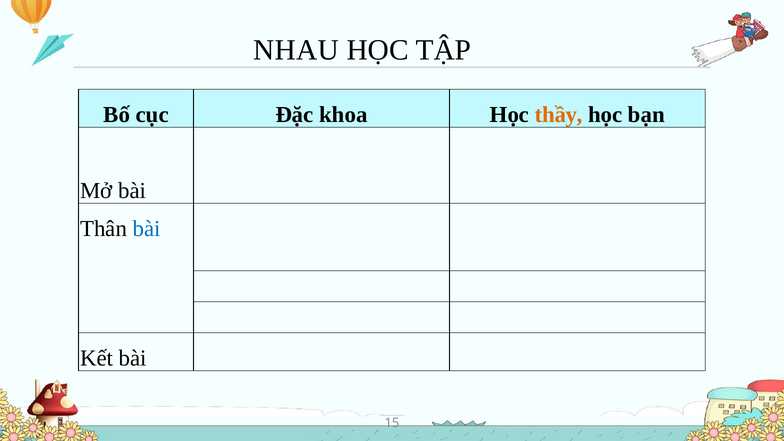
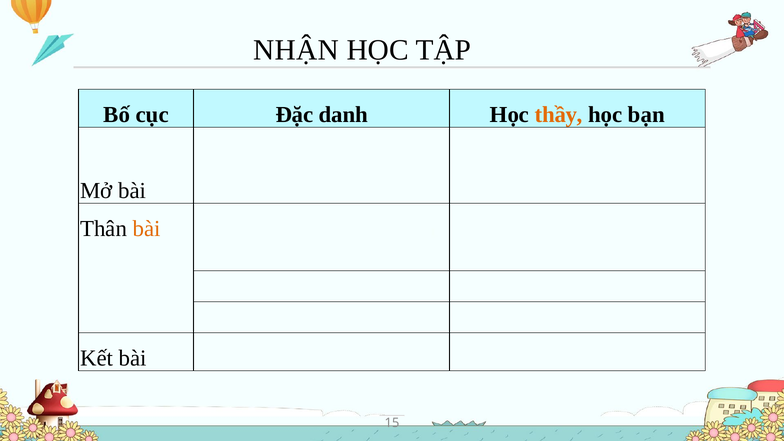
NHAU: NHAU -> NHẬN (296, 50)
khoa: khoa -> danh (343, 115)
bài colour: blue -> orange (147, 229)
